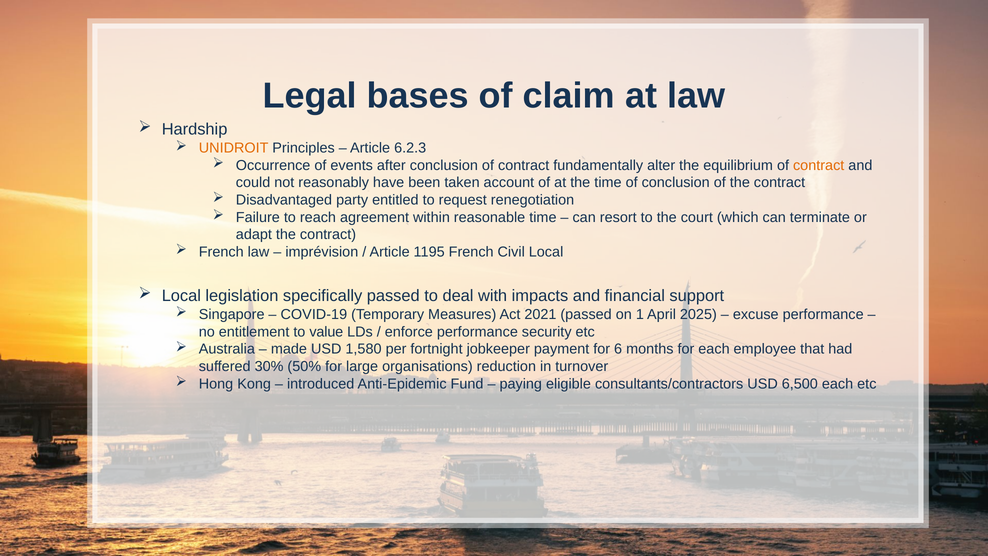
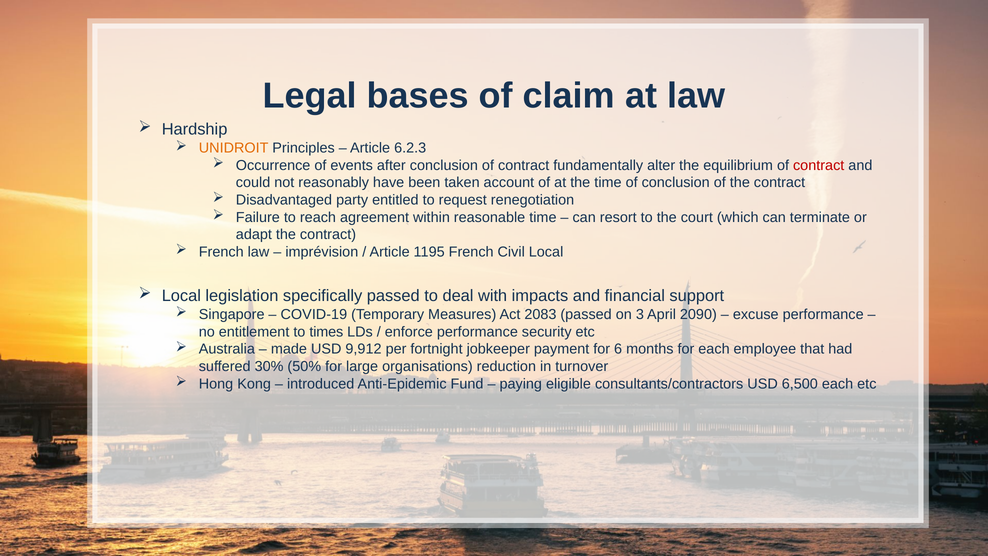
contract colour: orange -> red (819, 165)
2021: 2021 -> 2083 (540, 314)
1: 1 -> 3 (640, 314)
2025: 2025 -> 2090 (698, 314)
value: value -> times (326, 332)
1,580: 1,580 -> 9,912 (364, 349)
